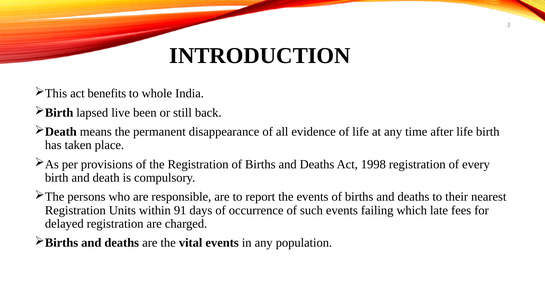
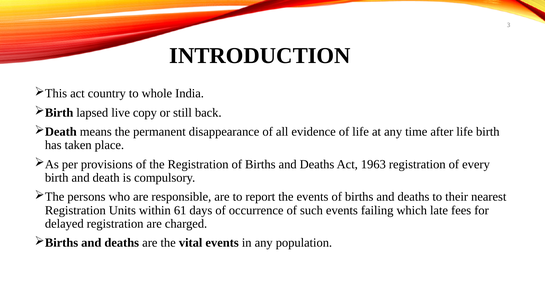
benefits: benefits -> country (107, 94)
been: been -> copy (145, 113)
1998: 1998 -> 1963 (373, 165)
91: 91 -> 61 (180, 211)
